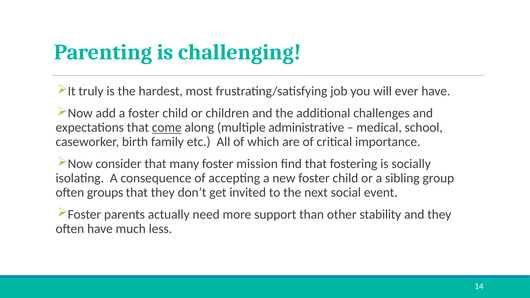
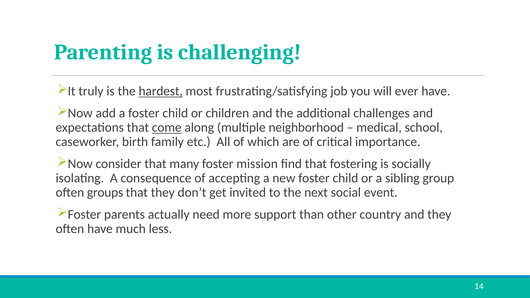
hardest underline: none -> present (161, 91)
administrative: administrative -> neighborhood (306, 128)
stability: stability -> country (380, 215)
